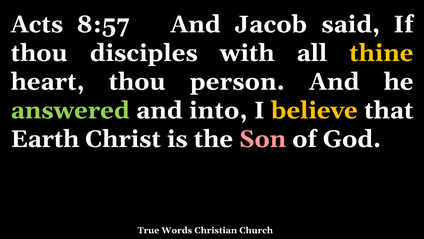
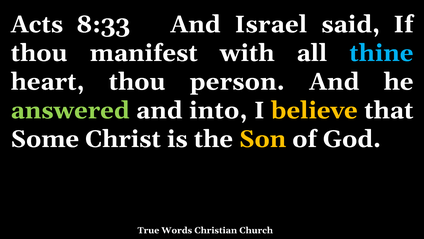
8:57: 8:57 -> 8:33 (103, 24)
Jacob: Jacob -> Israel (271, 24)
disciples: disciples -> manifest (144, 53)
thine colour: yellow -> light blue (381, 53)
Earth: Earth -> Some (45, 139)
Son colour: pink -> yellow (263, 139)
